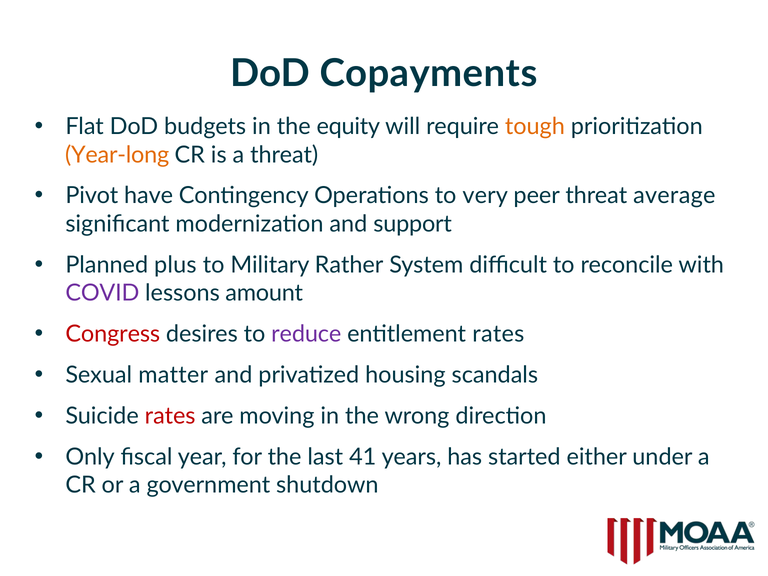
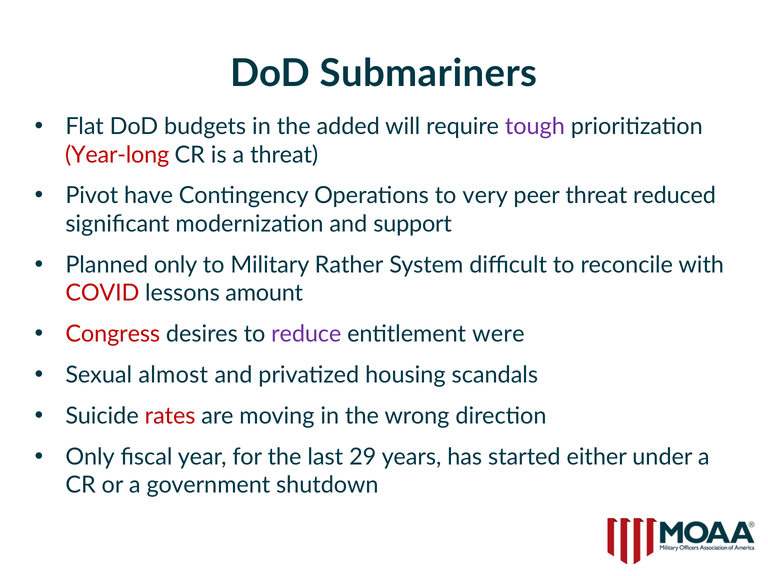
Copayments: Copayments -> Submariners (428, 73)
equity: equity -> added (348, 127)
tough colour: orange -> purple (535, 127)
Year-long colour: orange -> red (117, 155)
average: average -> reduced (675, 196)
Planned plus: plus -> only (176, 265)
COVID colour: purple -> red (102, 293)
entitlement rates: rates -> were (498, 334)
matter: matter -> almost (173, 375)
41: 41 -> 29 (363, 457)
